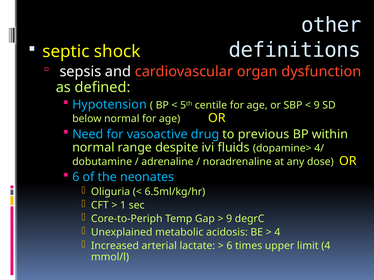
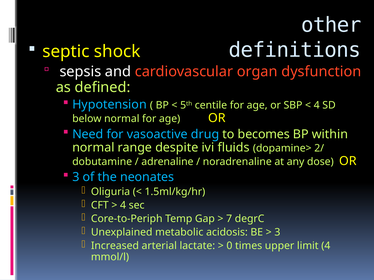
9: 9 -> 4 (317, 105)
previous: previous -> becomes (264, 134)
4/: 4/ -> 2/ (319, 149)
6: 6 -> 3 (76, 177)
6.5ml/kg/hr: 6.5ml/kg/hr -> 1.5ml/kg/hr (175, 192)
1: 1 -> 4 (123, 206)
9: 9 -> 7 (229, 219)
4: 4 -> 3 (277, 233)
6: 6 -> 0 (229, 246)
